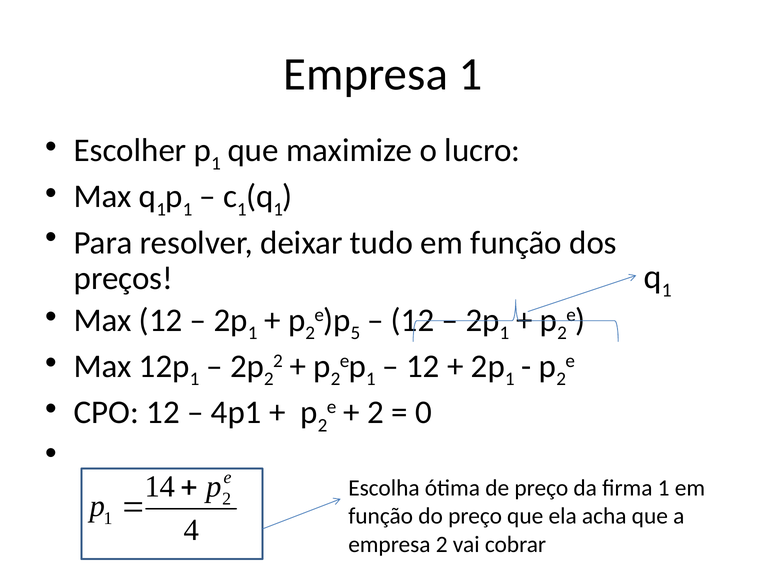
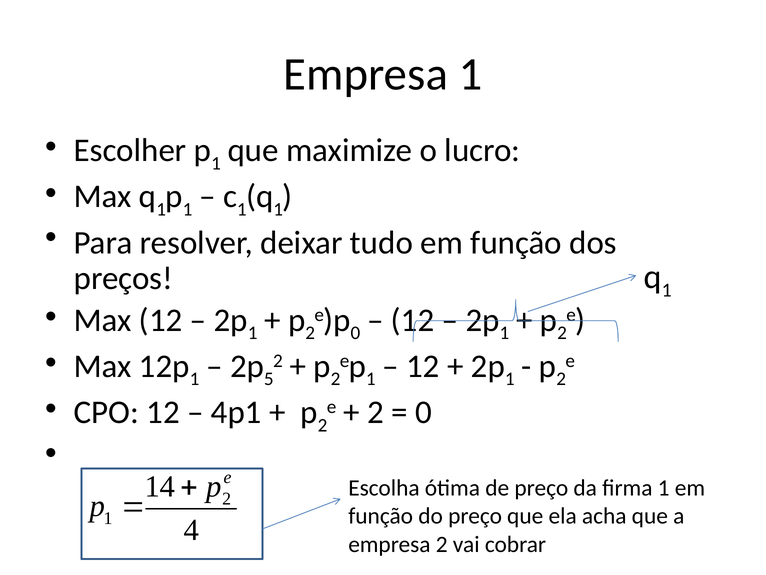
5: 5 -> 0 (355, 333)
2: 2 -> 5 (269, 379)
